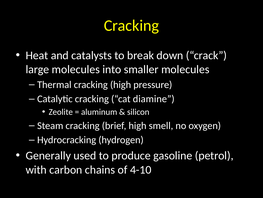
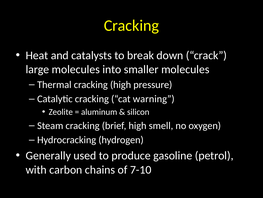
diamine: diamine -> warning (154, 99)
4-10: 4-10 -> 7-10 (141, 169)
